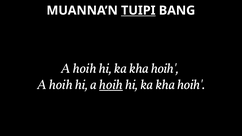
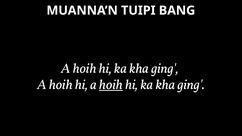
TUIPI underline: present -> none (138, 10)
hoih: hoih -> ging (165, 68)
hoih: hoih -> ging (191, 85)
